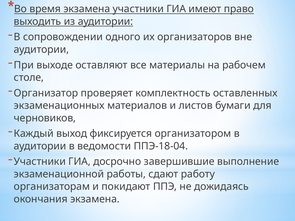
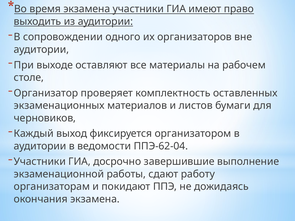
ППЭ-18-04: ППЭ-18-04 -> ППЭ-62-04 (161, 146)
